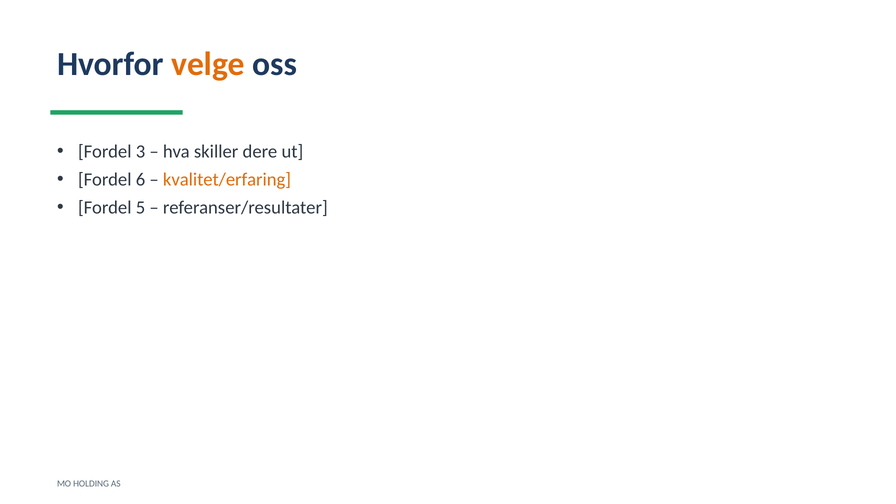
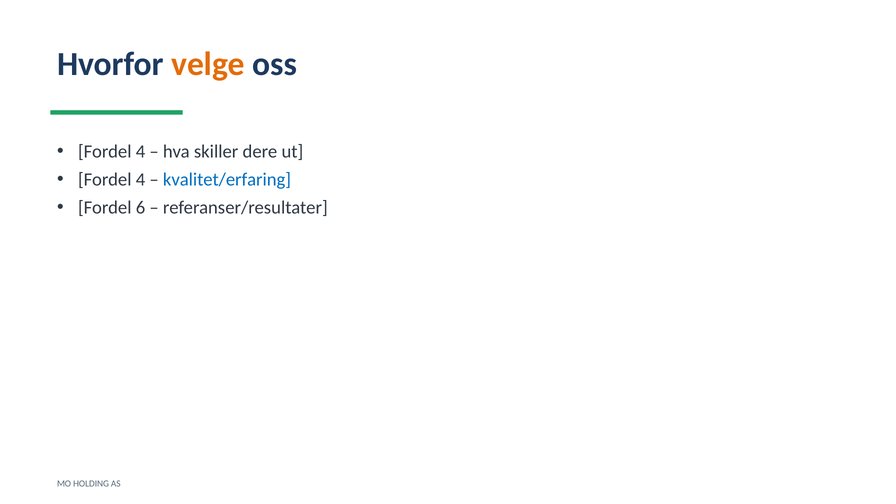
3: 3 -> 4 (141, 152)
6: 6 -> 4 (141, 180)
kvalitet/erfaring colour: orange -> blue (227, 180)
5: 5 -> 6 (141, 208)
